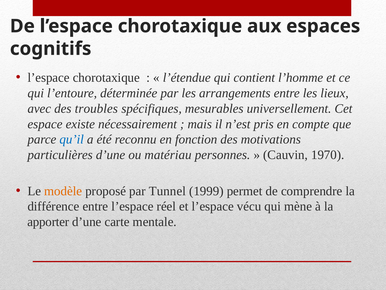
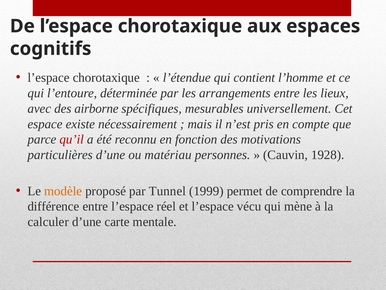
troubles: troubles -> airborne (96, 108)
qu’il colour: blue -> red (72, 139)
1970: 1970 -> 1928 (328, 155)
apporter: apporter -> calculer (48, 222)
